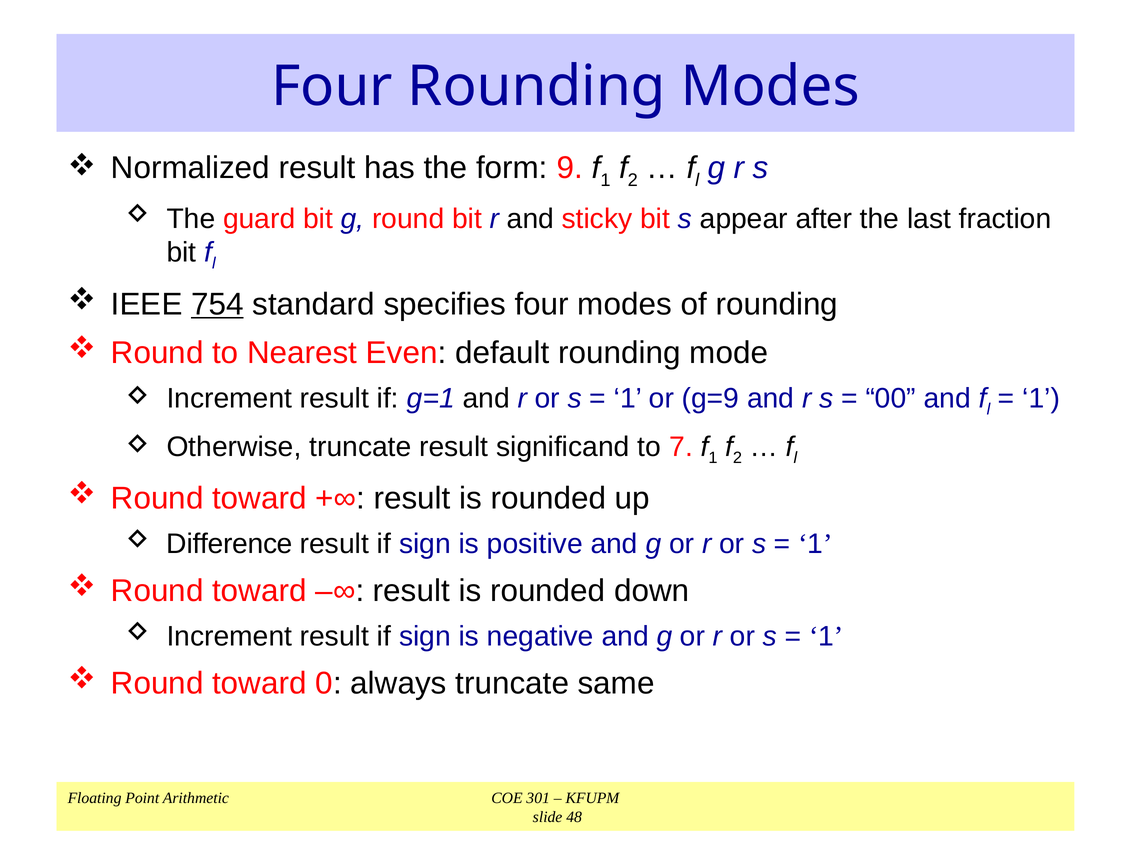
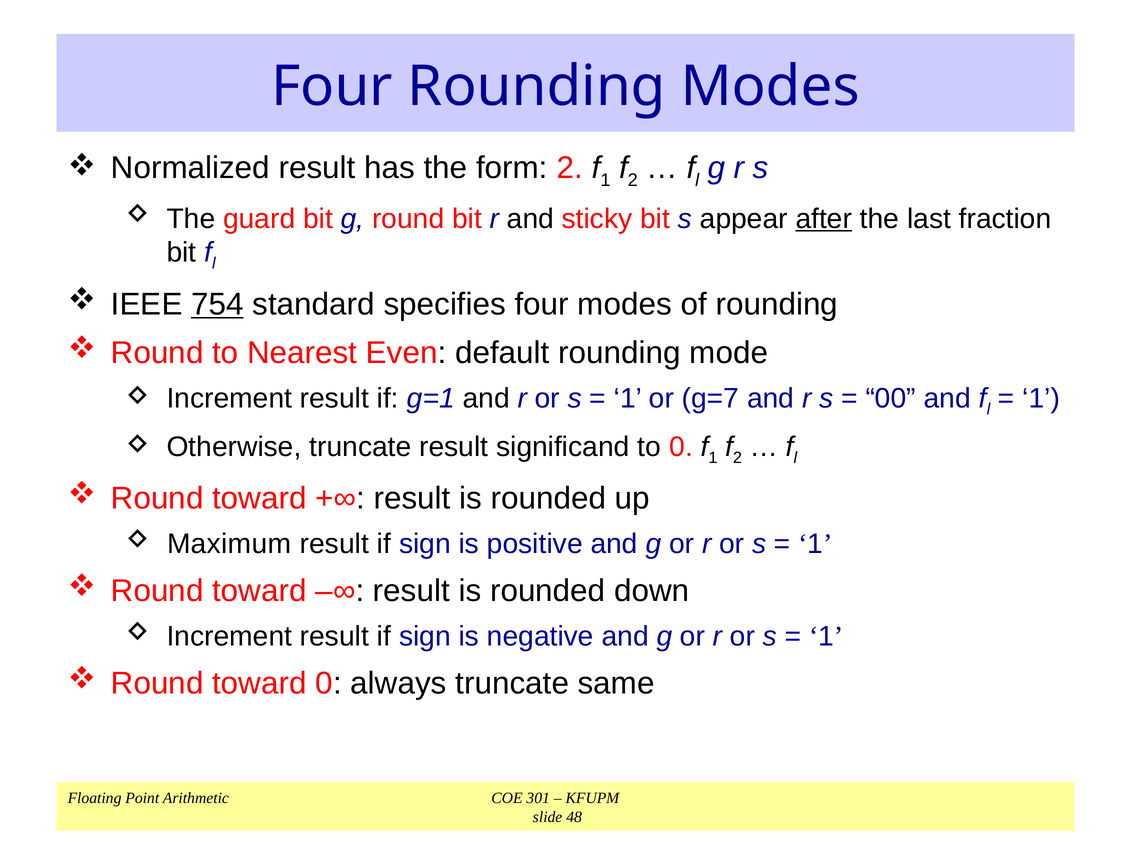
form 9: 9 -> 2 (570, 168)
after underline: none -> present (824, 219)
g=9: g=9 -> g=7 (711, 399)
to 7: 7 -> 0 (681, 447)
Difference: Difference -> Maximum (229, 544)
